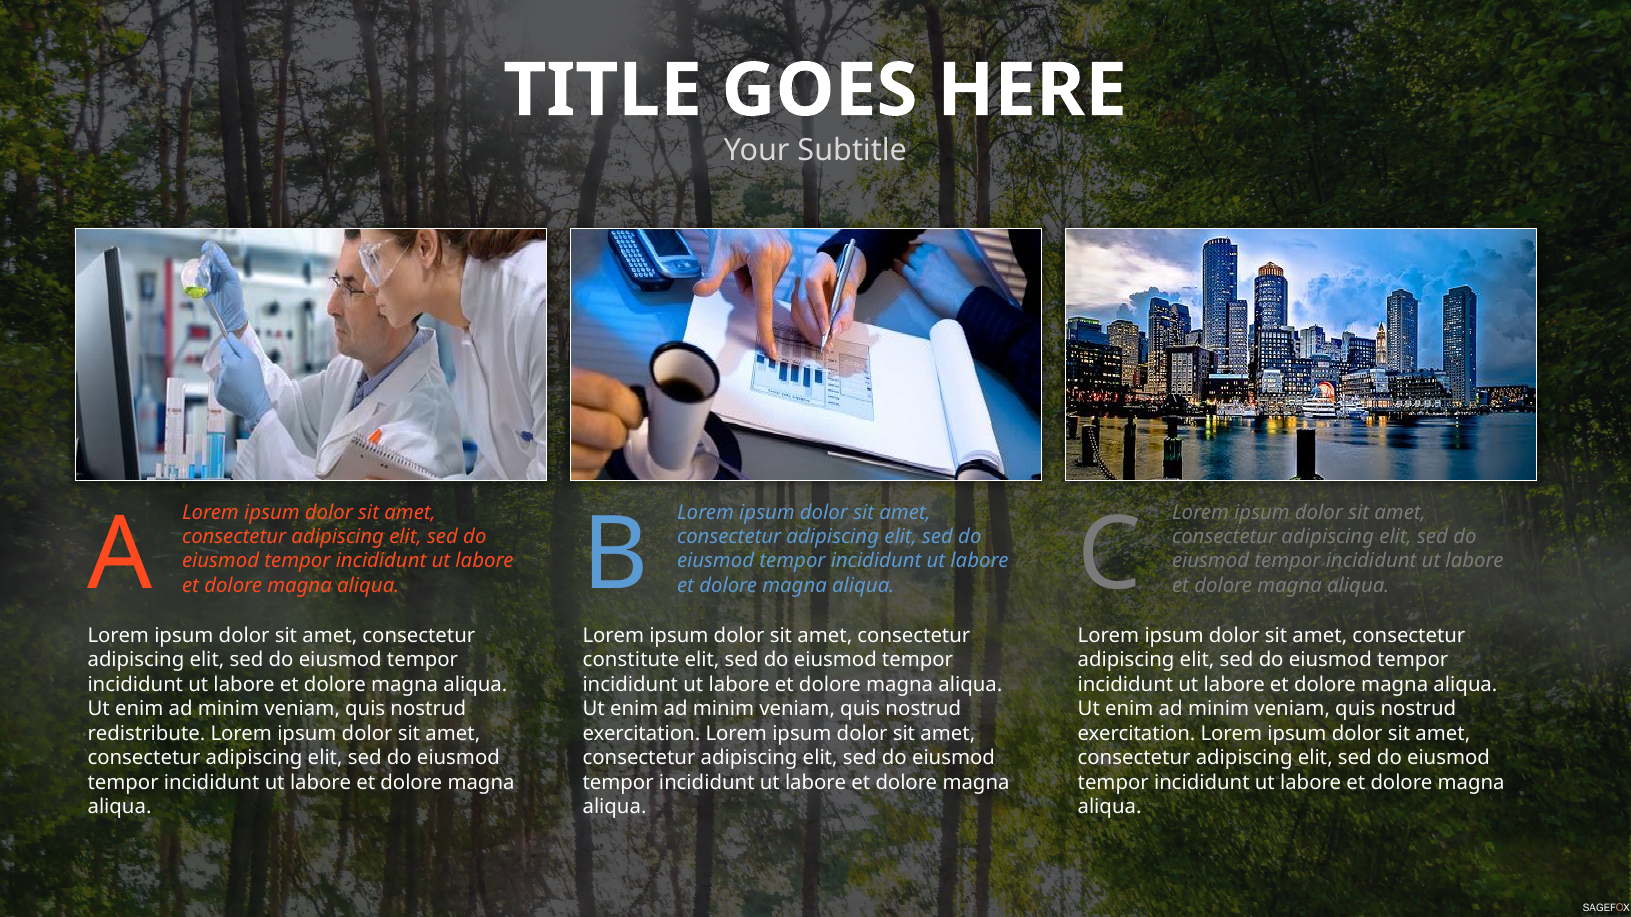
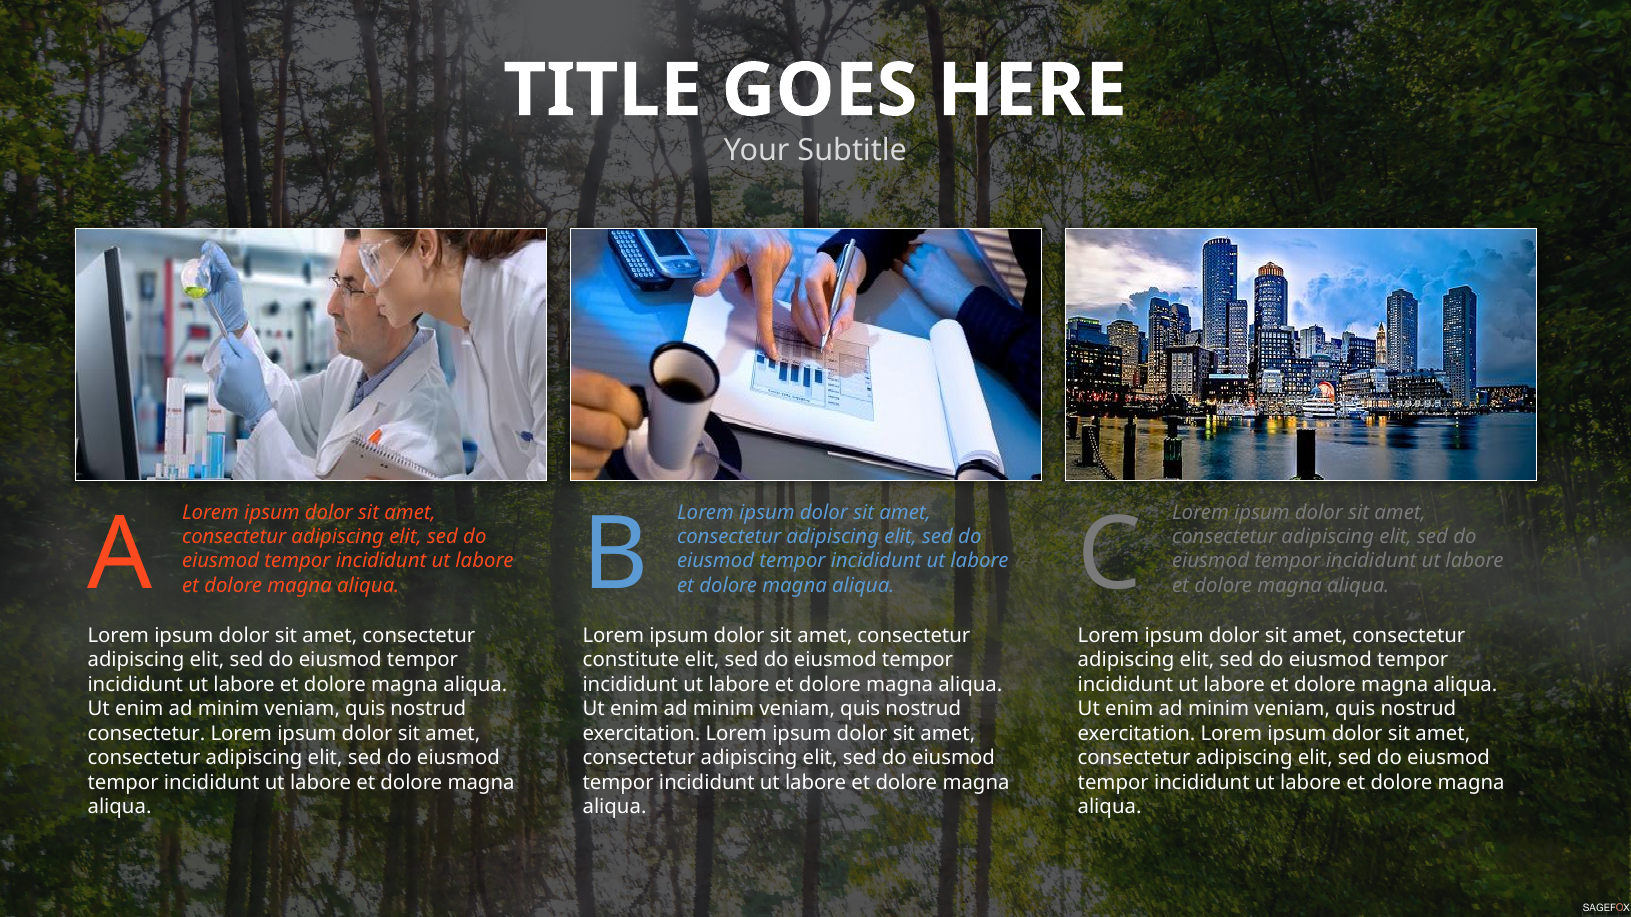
redistribute: redistribute -> consectetur (146, 734)
